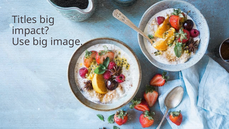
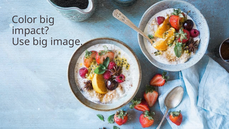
Titles: Titles -> Color (24, 20)
